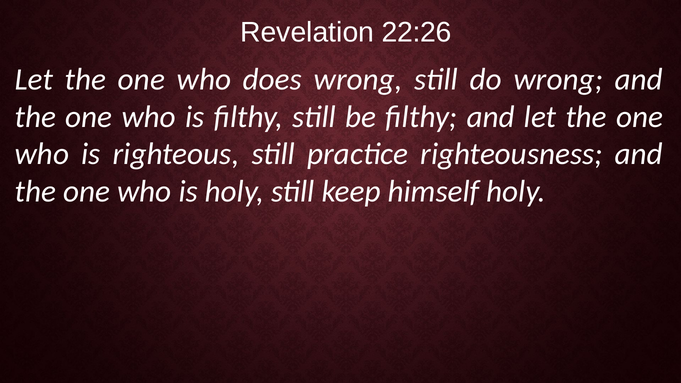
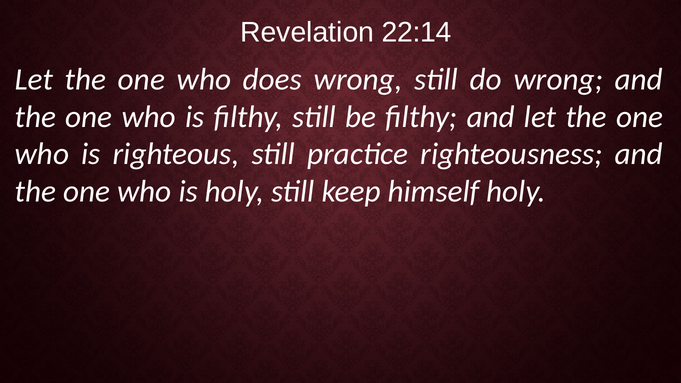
22:26: 22:26 -> 22:14 (417, 32)
